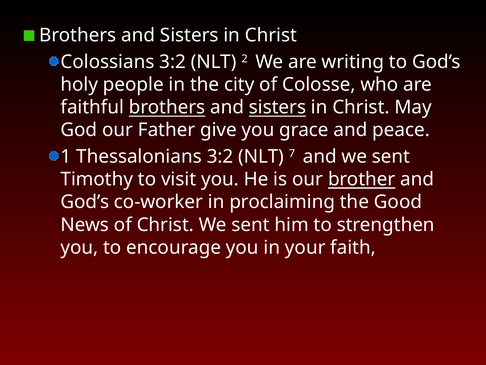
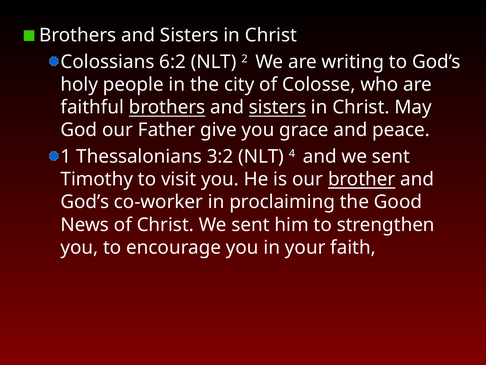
Colossians 3:2: 3:2 -> 6:2 (173, 62)
7: 7 -> 4 (292, 153)
